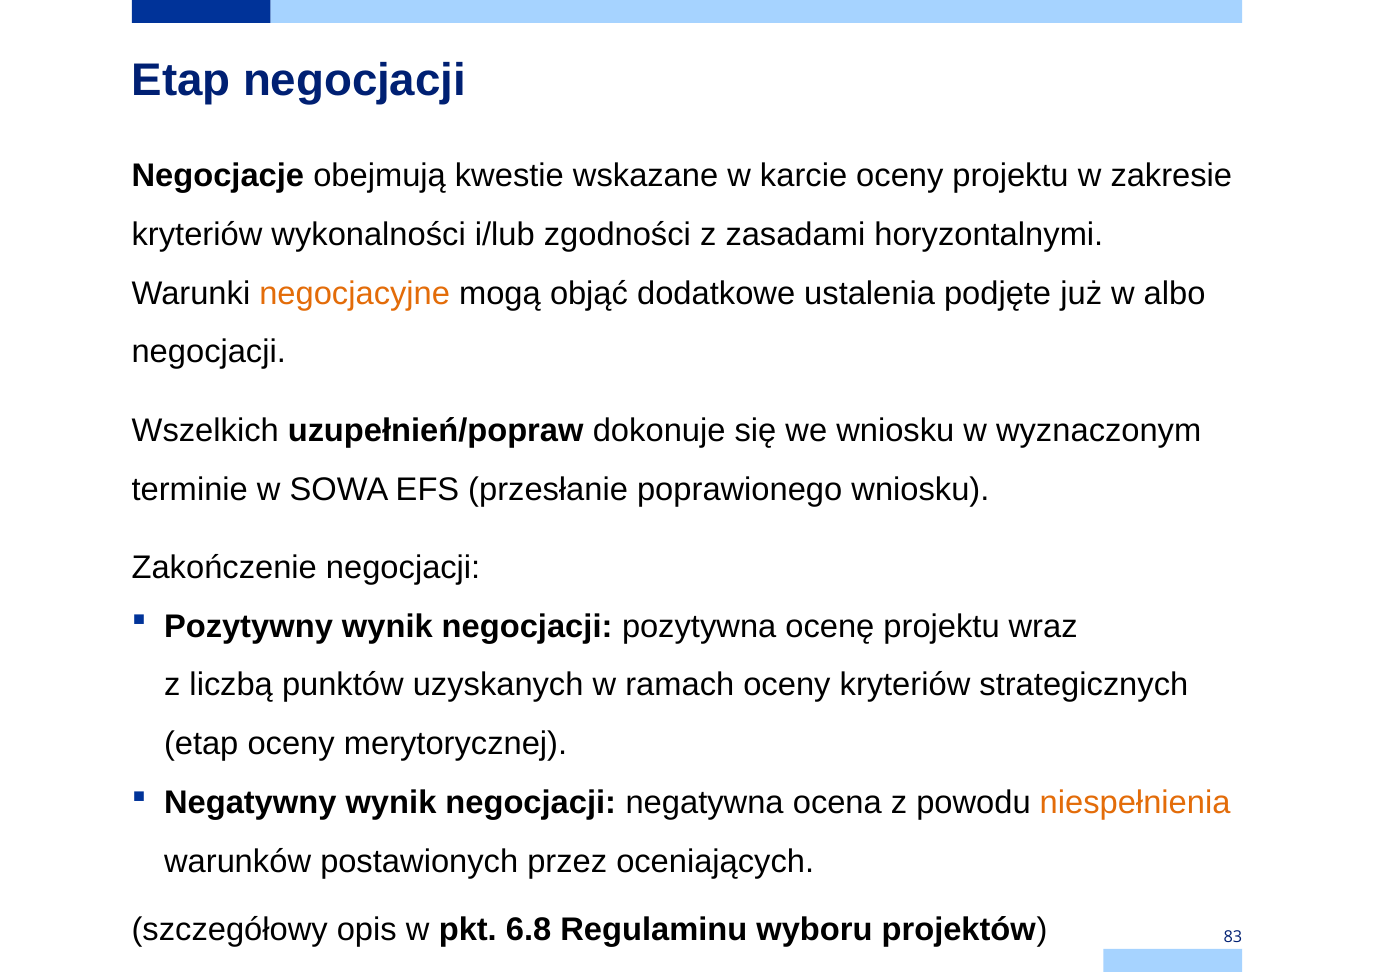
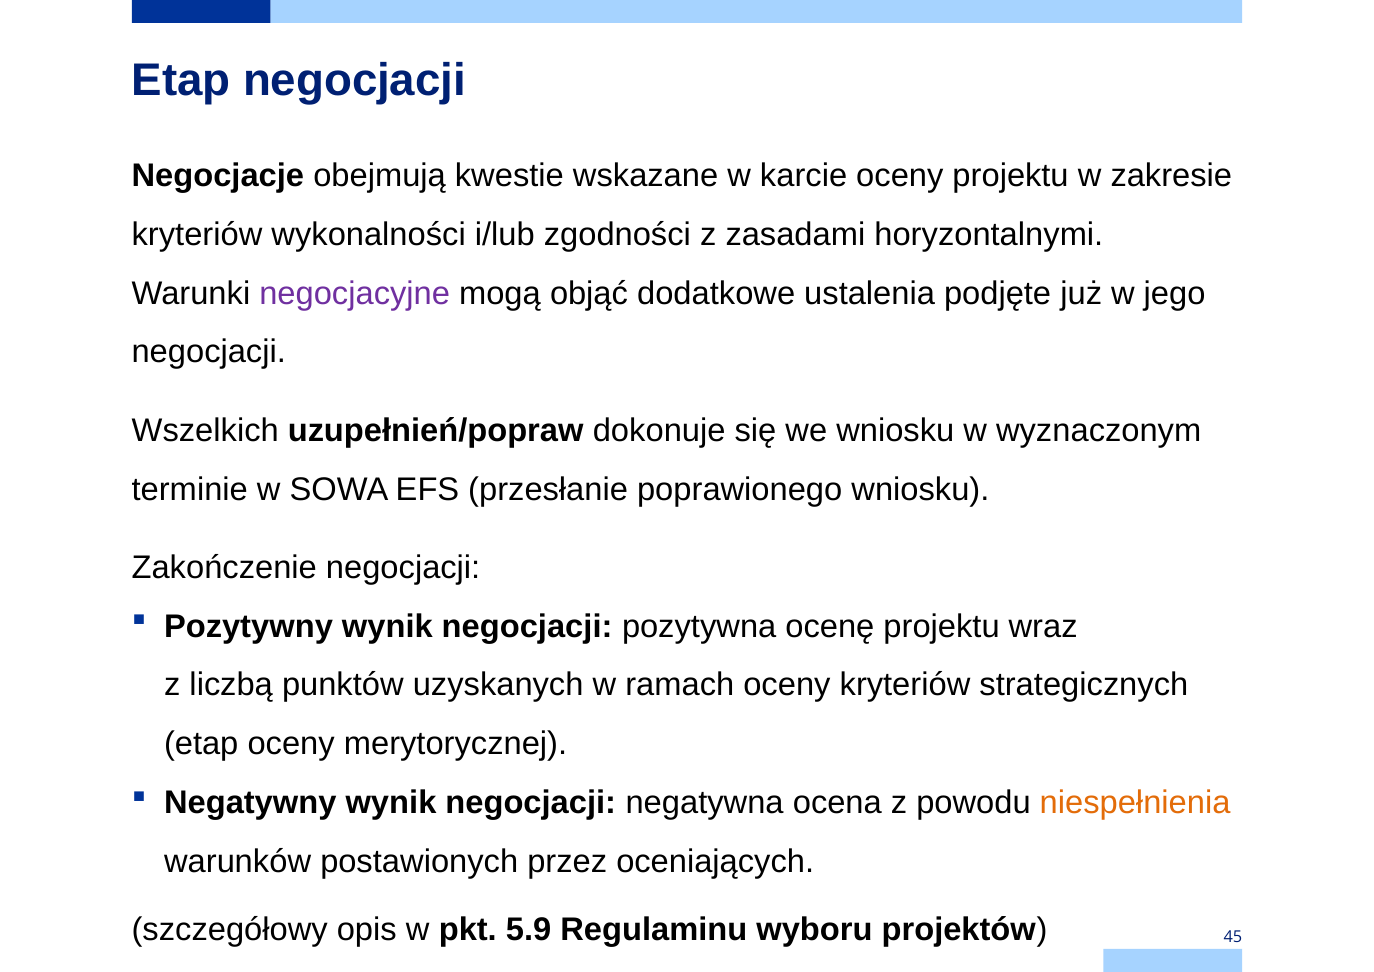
negocjacyjne colour: orange -> purple (355, 293)
albo: albo -> jego (1175, 293)
6.8: 6.8 -> 5.9 (529, 930)
83: 83 -> 45 (1233, 936)
